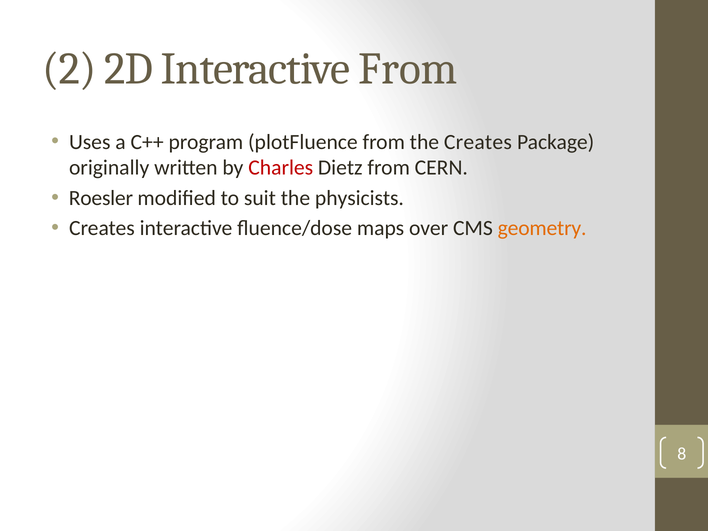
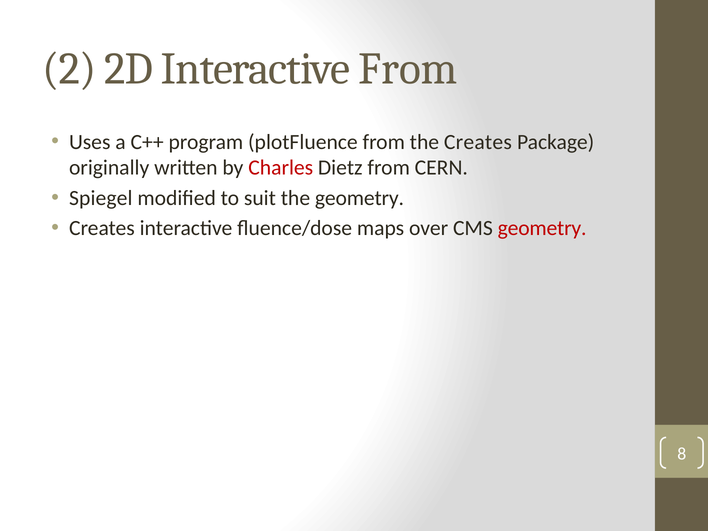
Roesler: Roesler -> Spiegel (101, 198)
the physicists: physicists -> geometry (360, 198)
geometry colour: orange -> red (542, 228)
